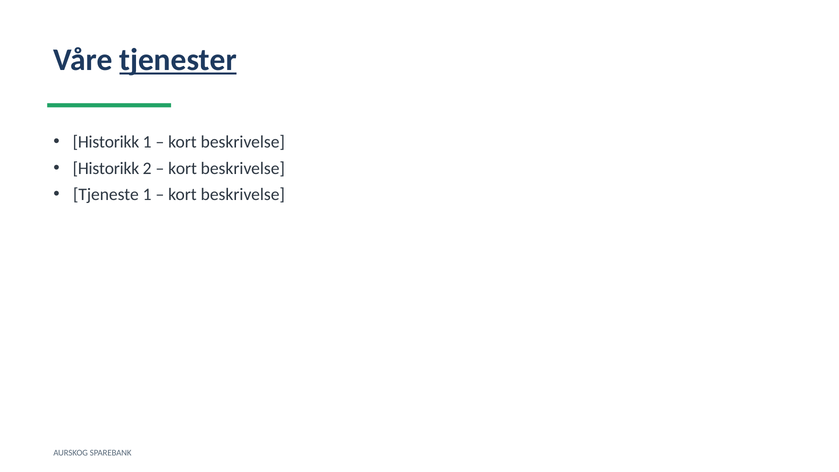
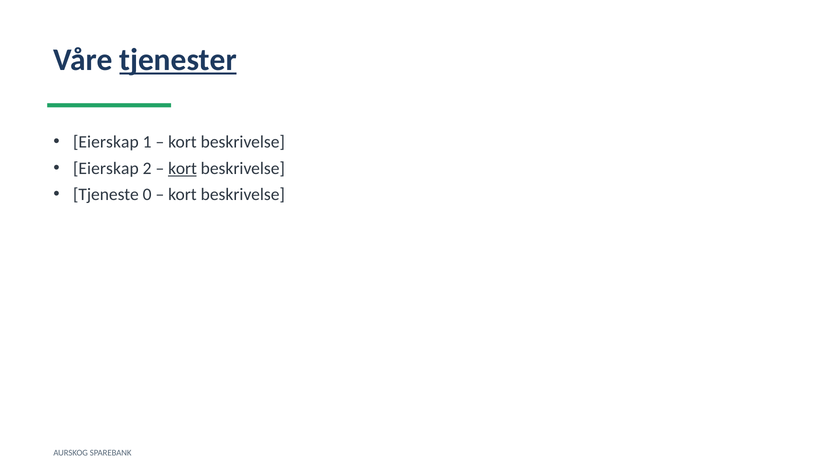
Historikk: Historikk -> Eierskap (106, 142)
Historikk: Historikk -> Eierskap (106, 168)
kort underline: none -> present (183, 168)
Tjeneste 1: 1 -> 0 (147, 195)
